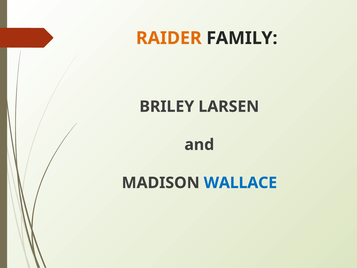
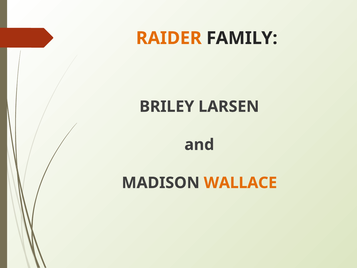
WALLACE colour: blue -> orange (240, 183)
